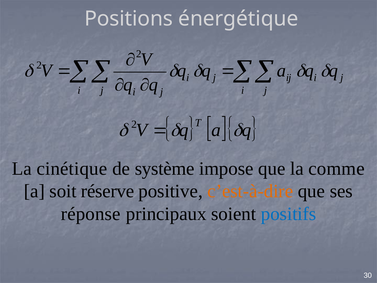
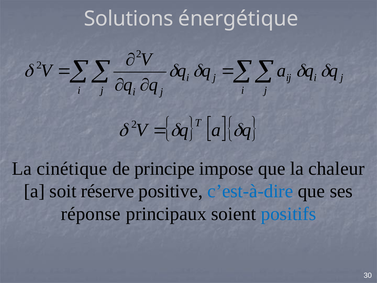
Positions: Positions -> Solutions (129, 19)
système: système -> principe (165, 168)
comme: comme -> chaleur (337, 168)
c’est-à-dire colour: orange -> blue (250, 191)
